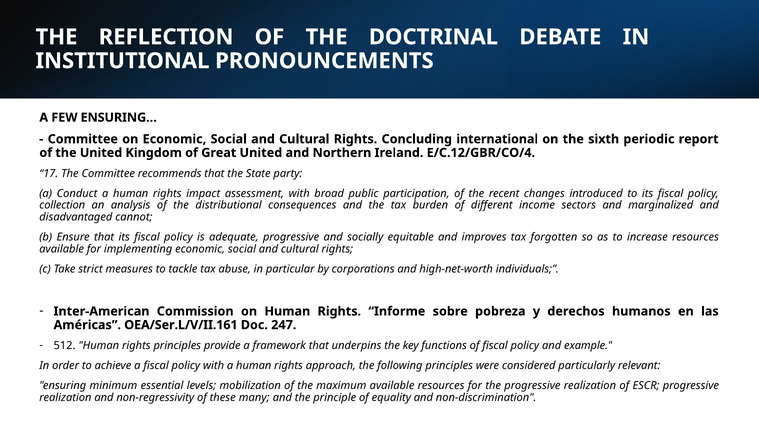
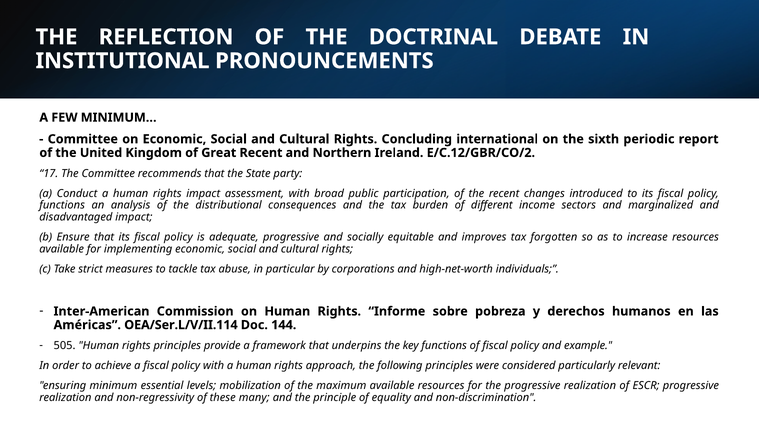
ENSURING…: ENSURING… -> MINIMUM… (119, 118)
Great United: United -> Recent (261, 153)
E/C.12/GBR/CO/4: E/C.12/GBR/CO/4 -> E/C.12/GBR/CO/2 (481, 153)
collection: collection -> functions (62, 205)
disadvantaged cannot: cannot -> impact (134, 217)
OEA/Ser.L/V/II.161: OEA/Ser.L/V/II.161 -> OEA/Ser.L/V/II.114 (181, 325)
247: 247 -> 144 (284, 325)
512: 512 -> 505 (65, 346)
